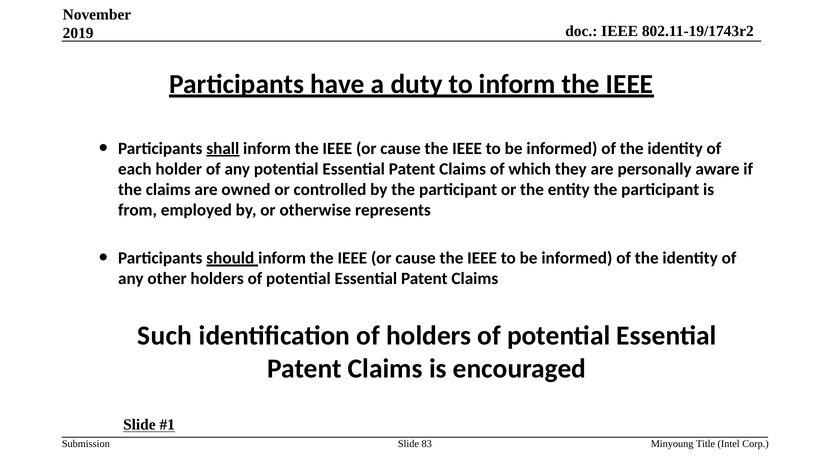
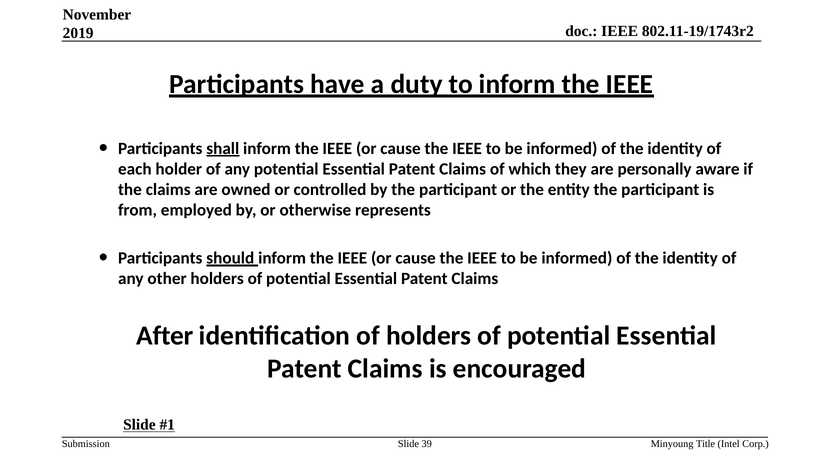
Such: Such -> After (165, 336)
83: 83 -> 39 (427, 444)
